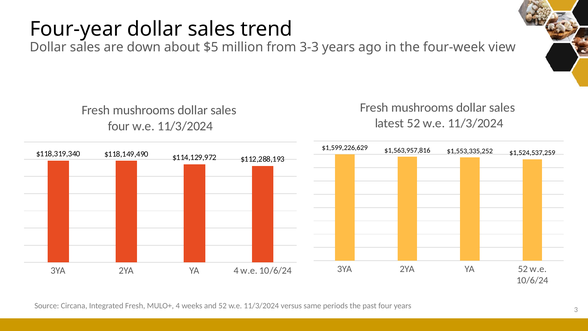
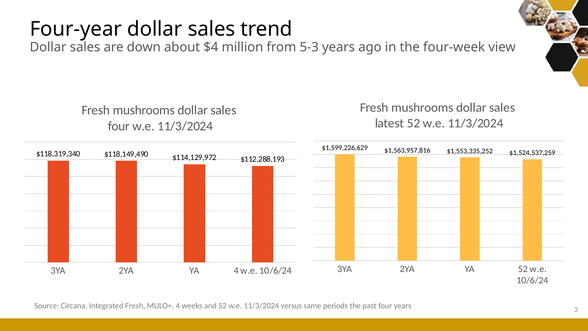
$5: $5 -> $4 (211, 47)
3-3: 3-3 -> 5-3 (309, 47)
